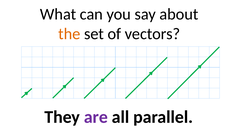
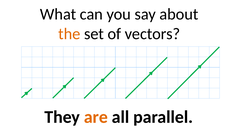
are colour: purple -> orange (96, 117)
